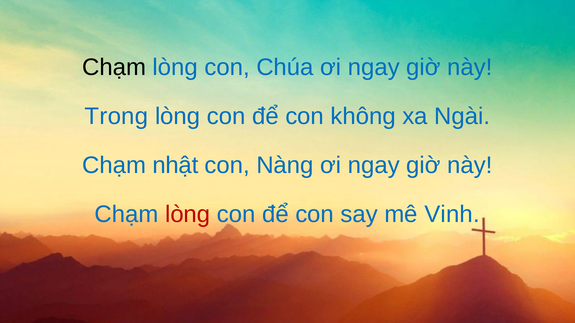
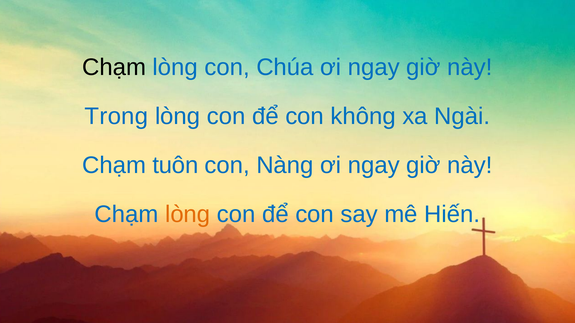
nhật: nhật -> tuôn (175, 165)
lòng colour: red -> orange (188, 215)
Vinh: Vinh -> Hiến (452, 215)
